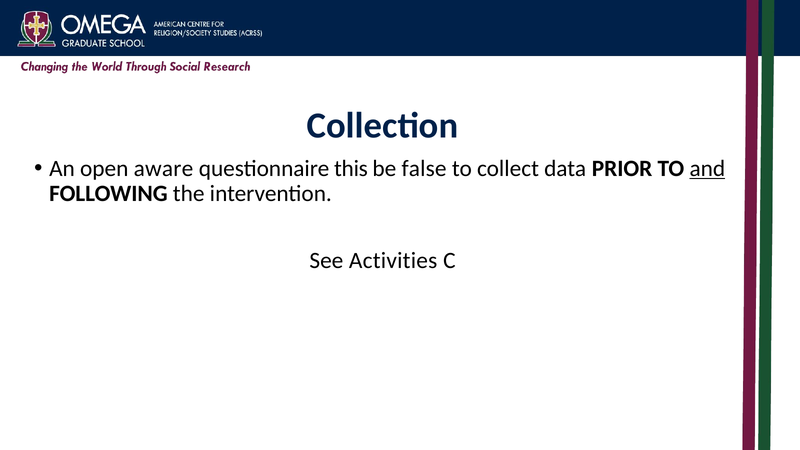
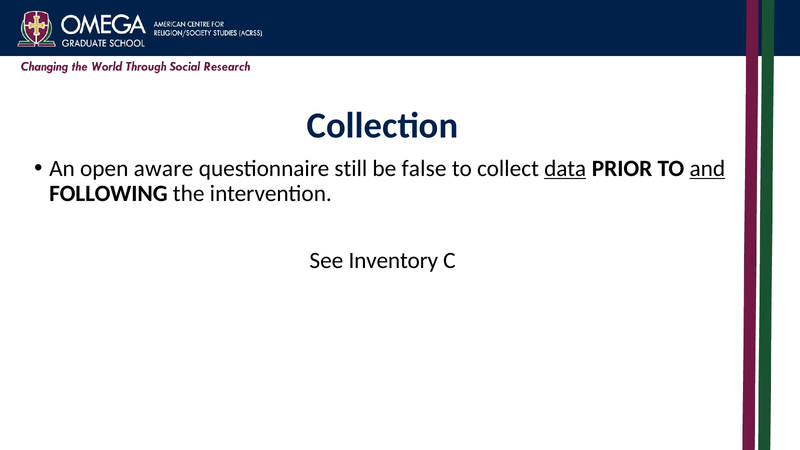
this: this -> still (351, 168)
data underline: none -> present (565, 168)
Activities: Activities -> Inventory (393, 261)
